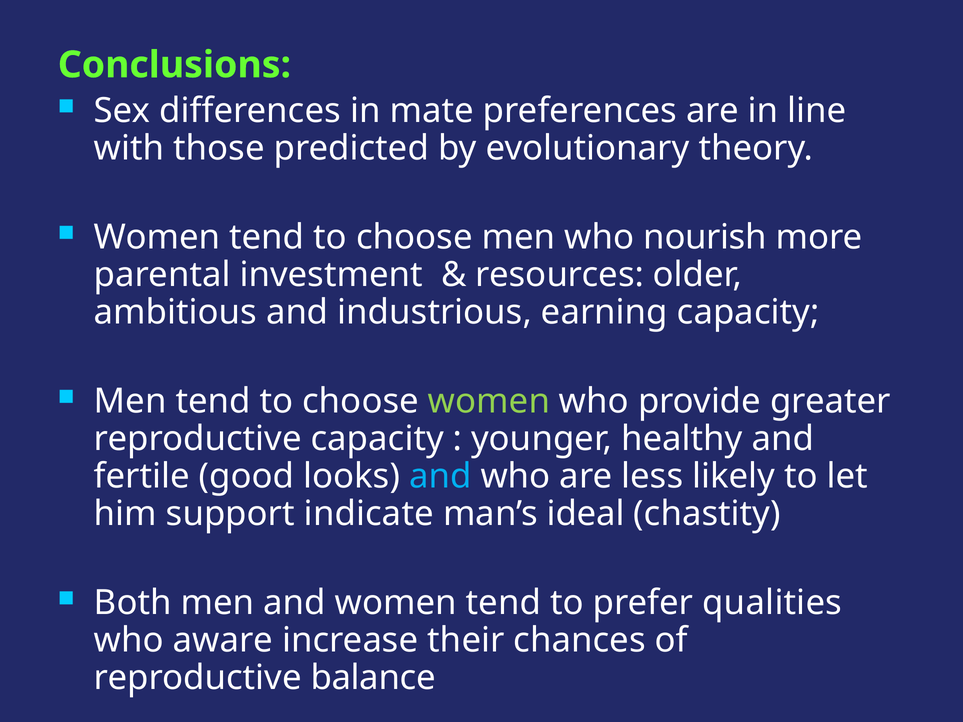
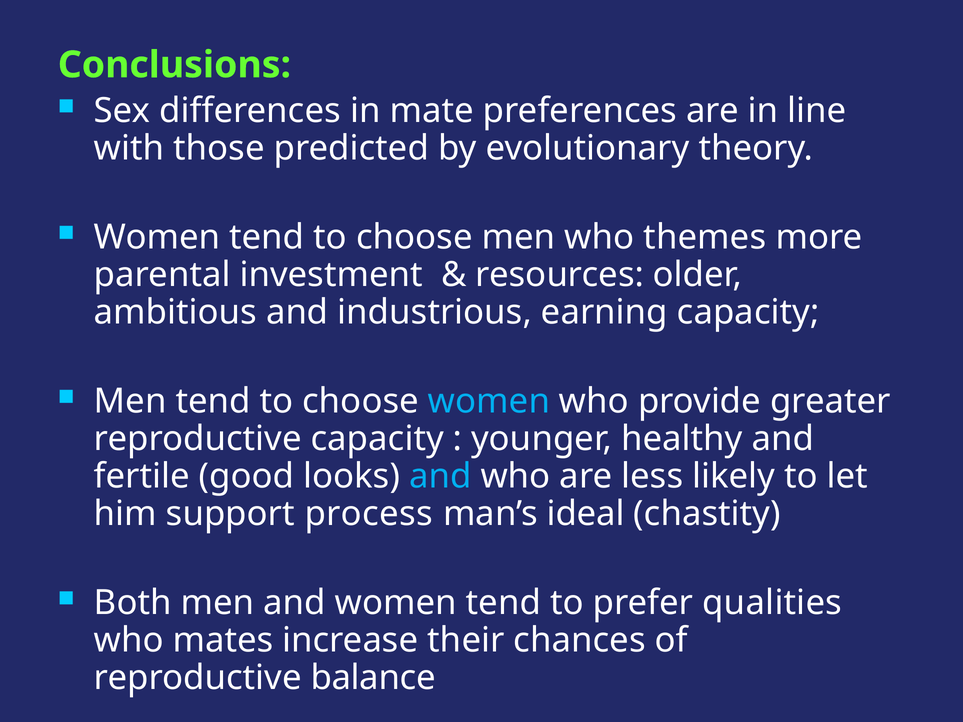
nourish: nourish -> themes (705, 237)
women colour: light green -> light blue (489, 401)
indicate: indicate -> process (369, 514)
aware: aware -> mates (223, 640)
